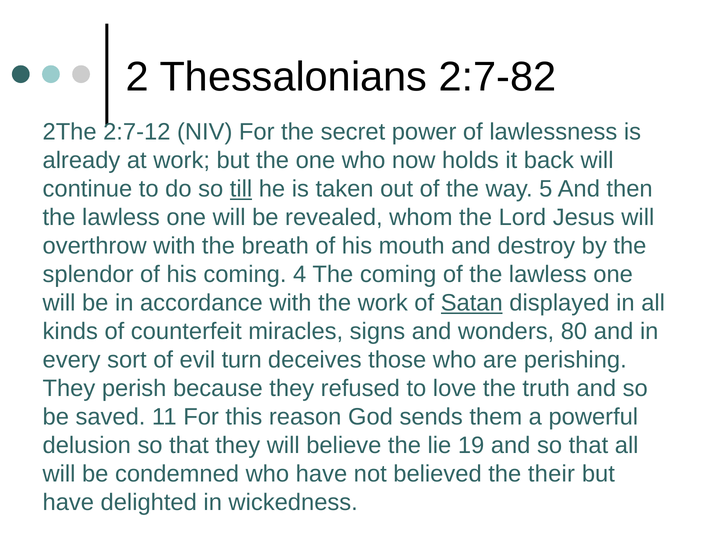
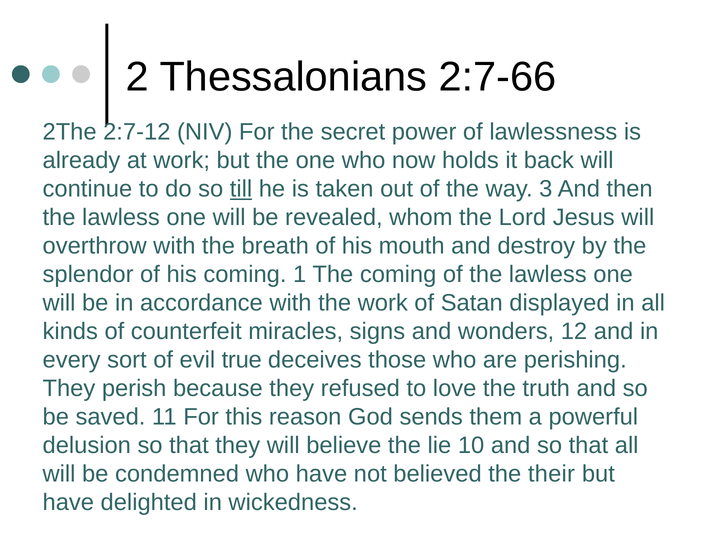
2:7-82: 2:7-82 -> 2:7-66 (498, 77)
5: 5 -> 3 (546, 189)
4: 4 -> 1 (300, 275)
Satan underline: present -> none (472, 303)
80: 80 -> 12 (574, 331)
turn: turn -> true (242, 360)
19: 19 -> 10 (471, 445)
